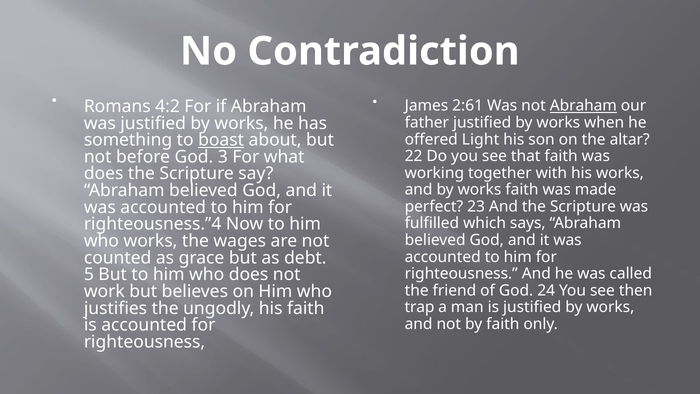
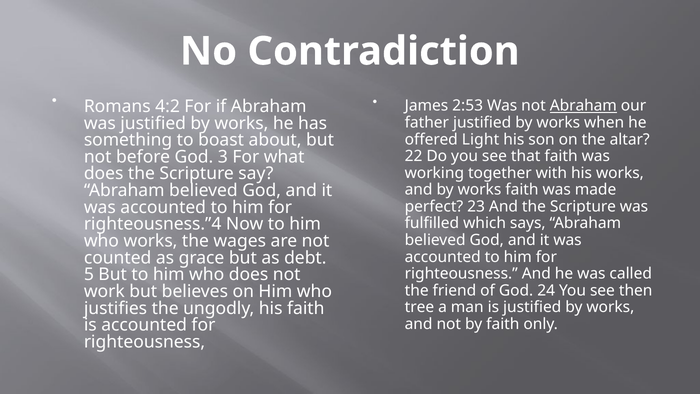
2:61: 2:61 -> 2:53 (468, 106)
boast underline: present -> none (221, 140)
trap: trap -> tree (419, 307)
